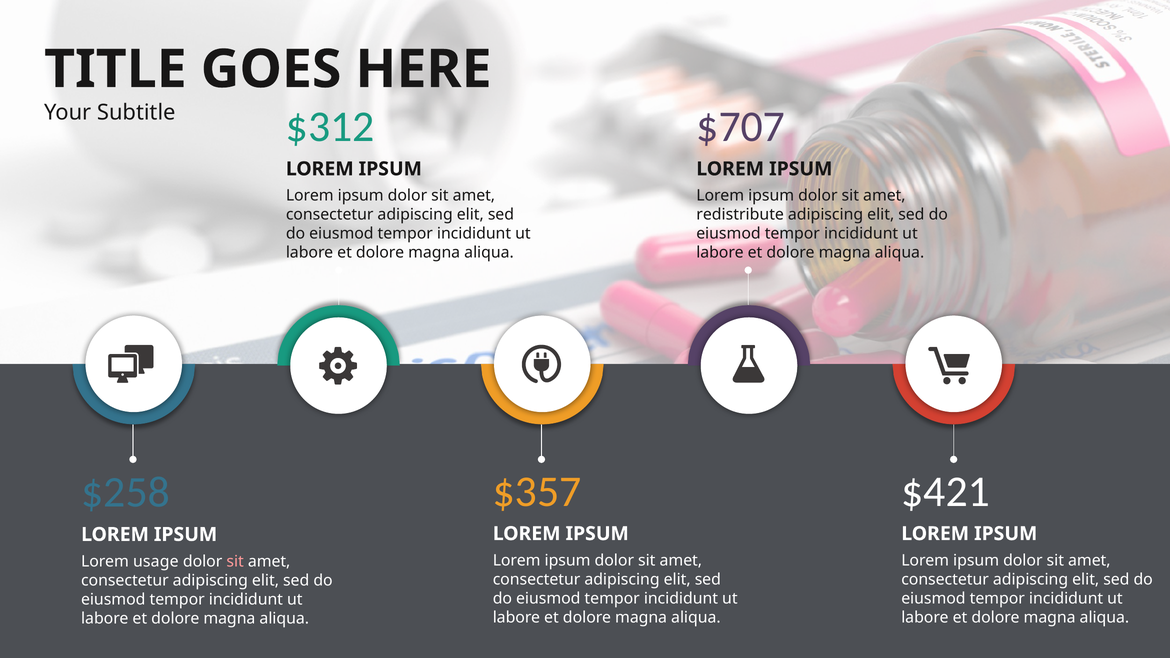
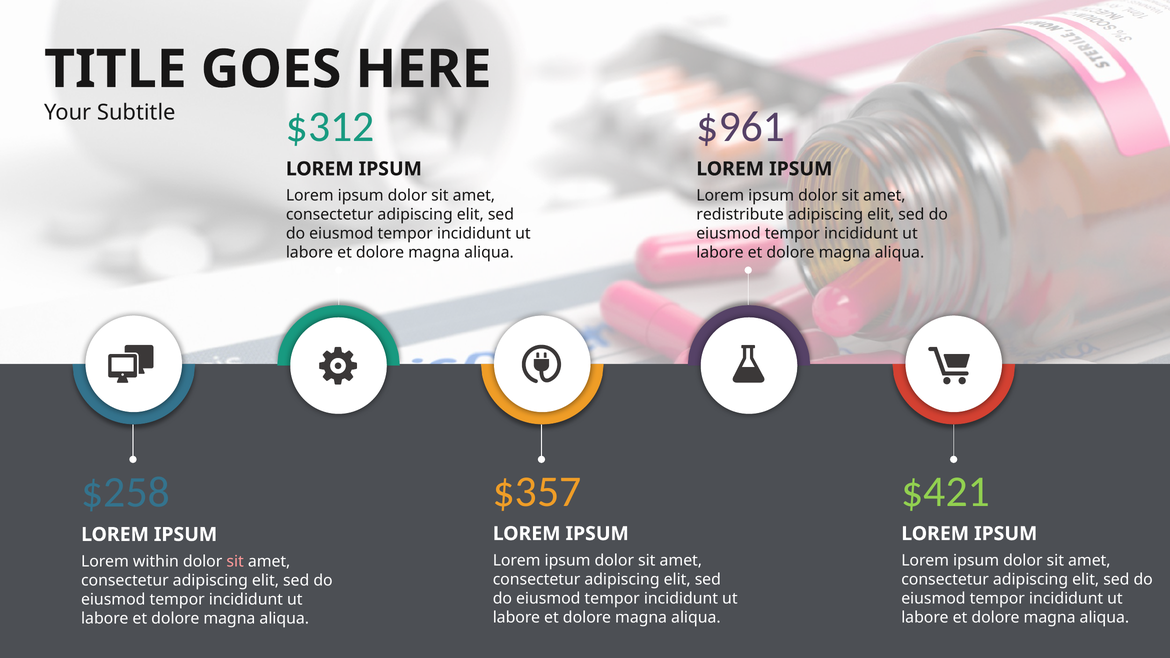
$707: $707 -> $961 (741, 127)
$421 colour: white -> light green (946, 492)
usage: usage -> within (156, 561)
